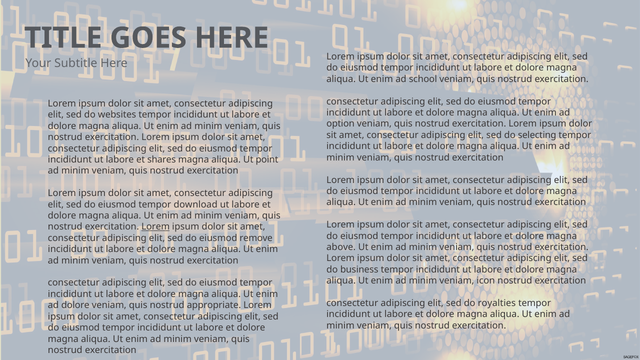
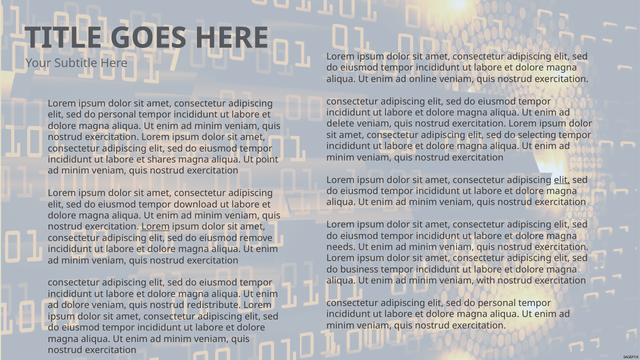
school: school -> online (423, 79)
websites: websites -> personal (117, 115)
option: option -> delete (340, 124)
elit underline: none -> present (562, 180)
above: above -> needs (341, 247)
icon: icon -> with (486, 281)
royalties: royalties -> personal (497, 303)
appropriate: appropriate -> redistribute (214, 305)
